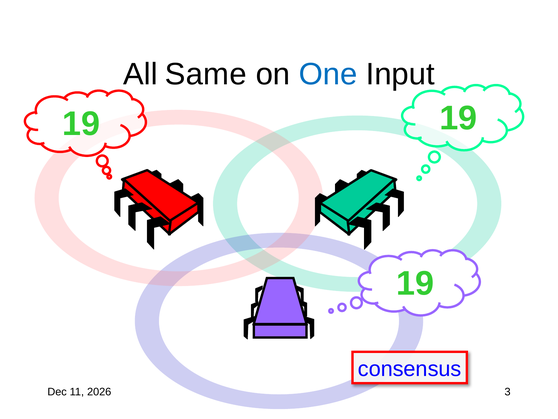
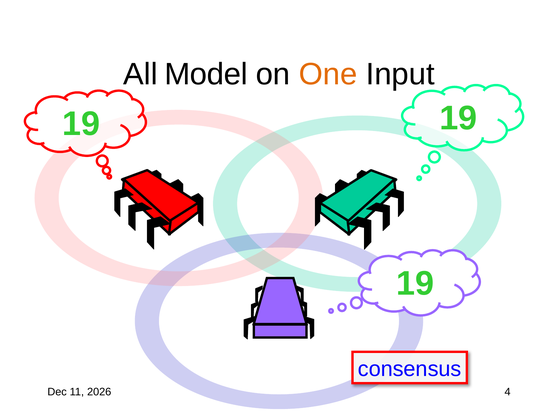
Same: Same -> Model (206, 74)
One colour: blue -> orange (328, 74)
3: 3 -> 4 (508, 391)
